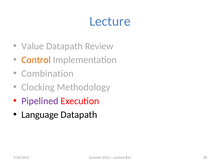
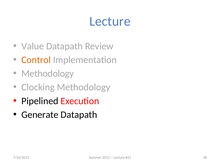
Combination: Combination -> Methodology (48, 74)
Pipelined colour: purple -> black (40, 101)
Language: Language -> Generate (40, 115)
